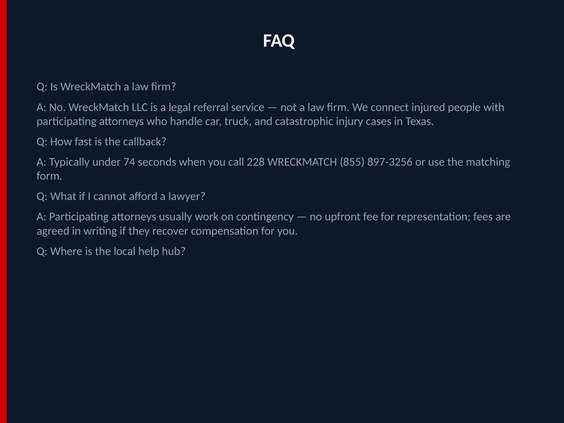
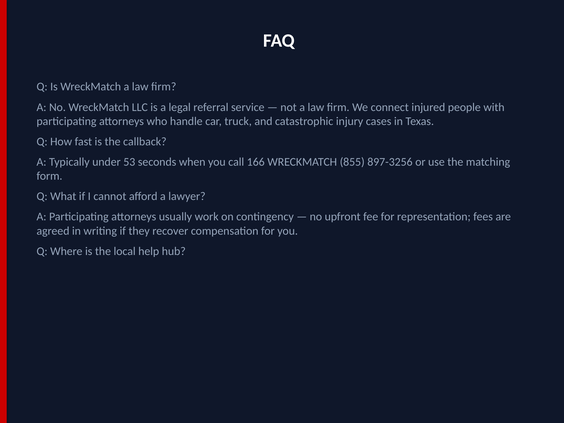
74: 74 -> 53 (129, 162)
228: 228 -> 166 (256, 162)
